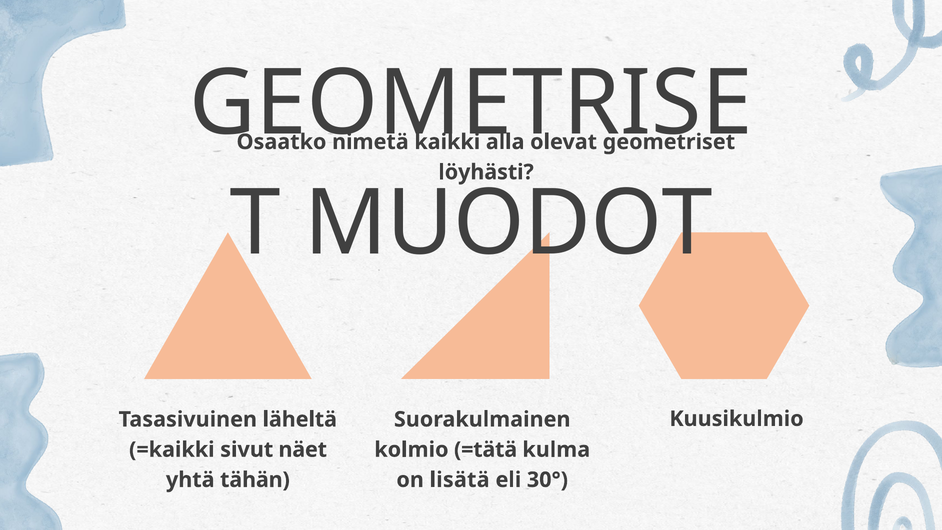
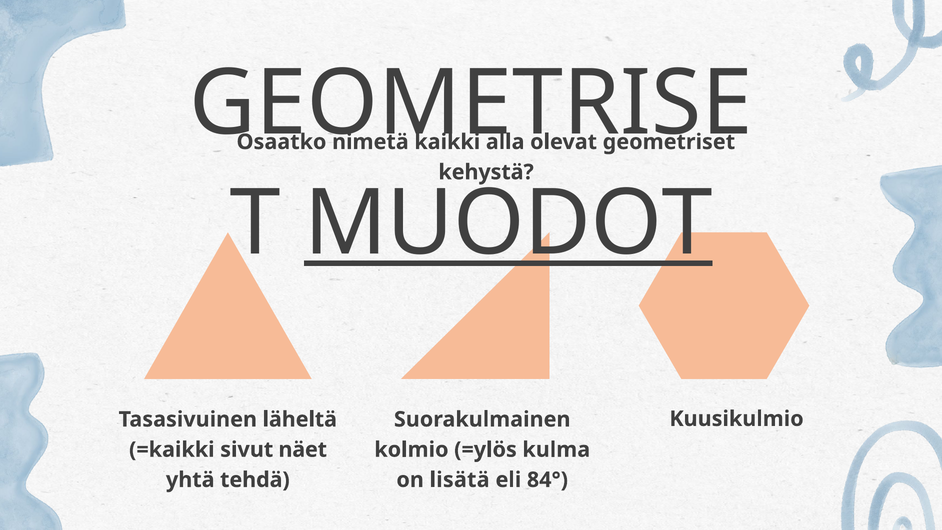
löyhästi: löyhästi -> kehystä (486, 172)
MUODOT underline: none -> present (508, 224)
=tätä: =tätä -> =ylös (485, 450)
tähän: tähän -> tehdä (255, 480)
30°: 30° -> 84° (547, 480)
